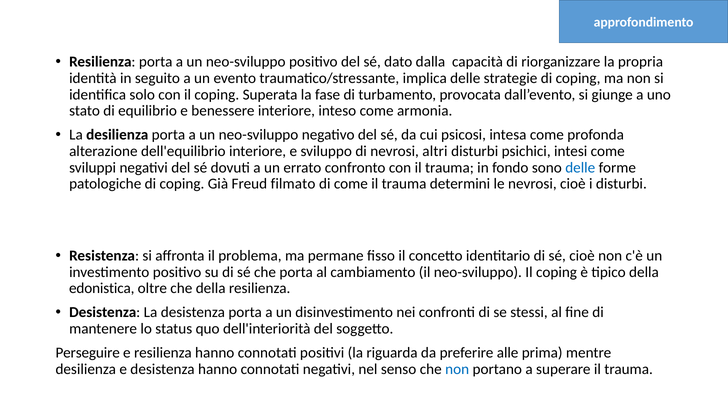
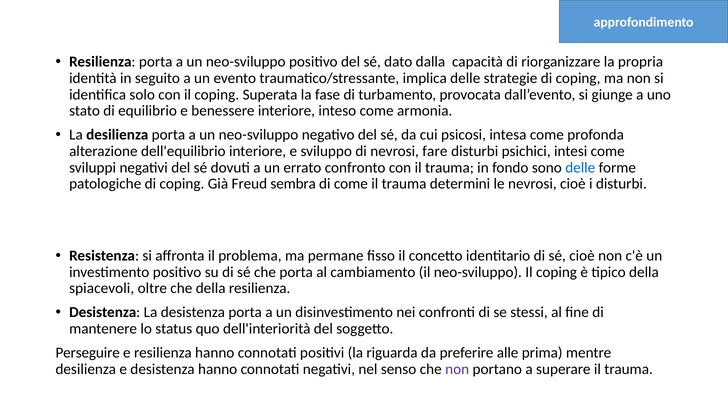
altri: altri -> fare (435, 151)
filmato: filmato -> sembra (293, 184)
edonistica: edonistica -> spiacevoli (102, 289)
non colour: blue -> purple (457, 369)
